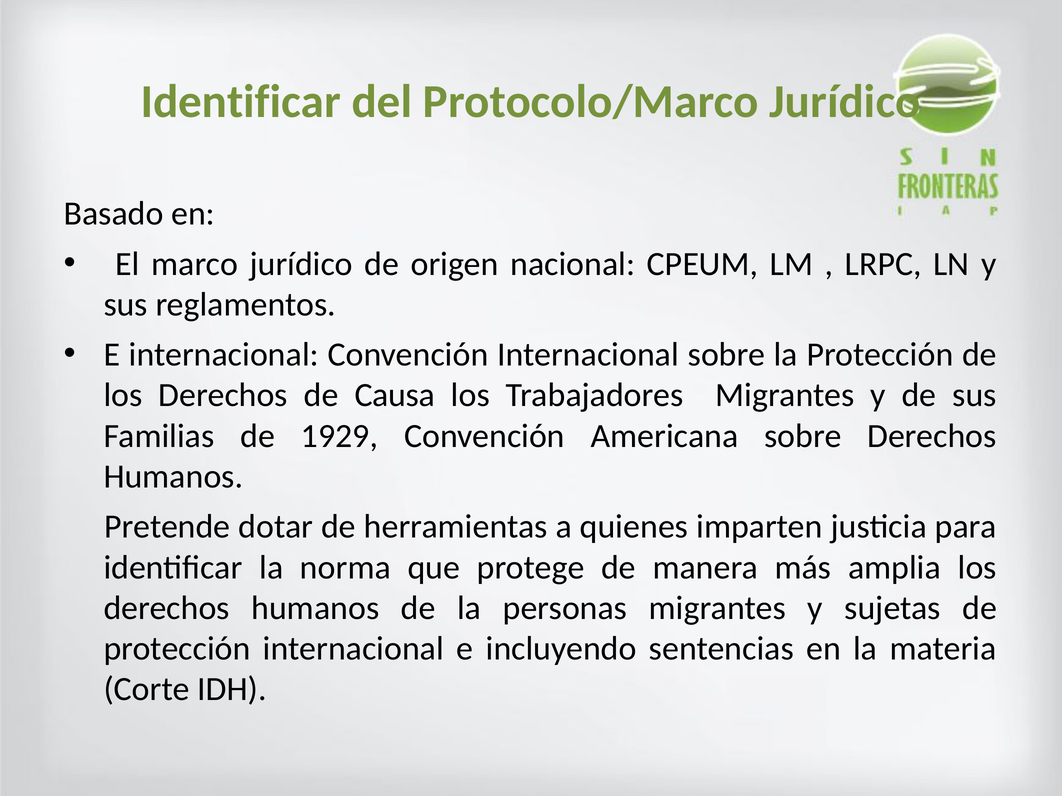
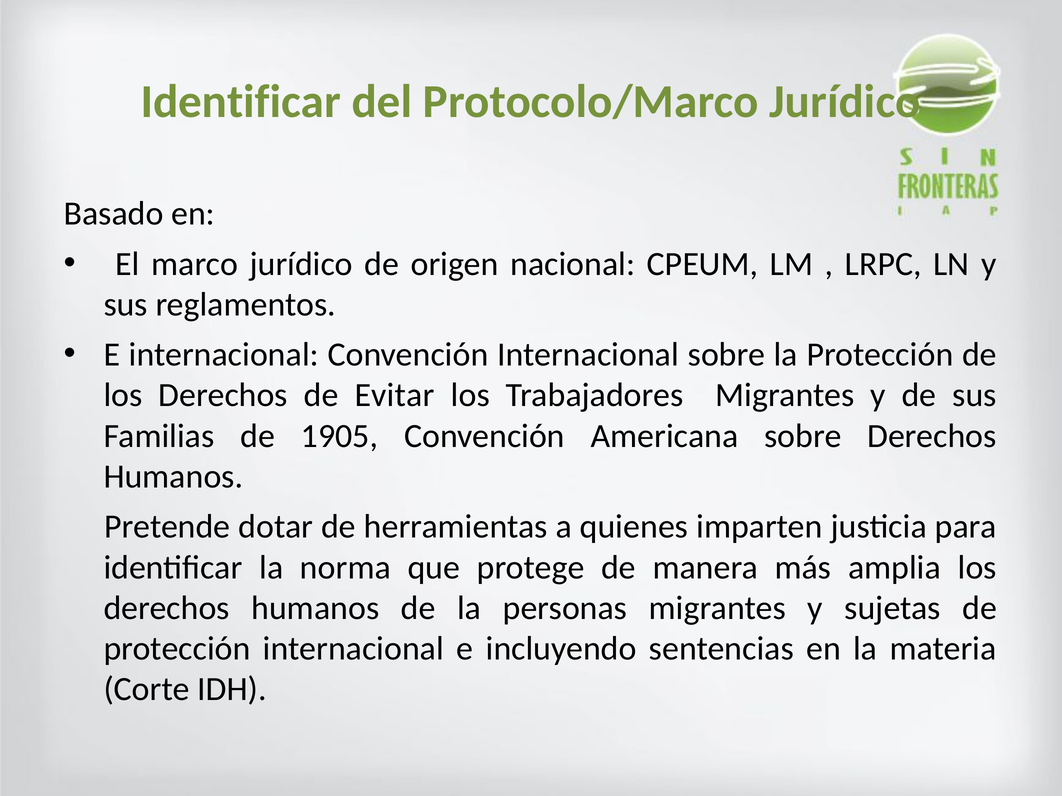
Causa: Causa -> Evitar (395, 396)
1929: 1929 -> 1905 (340, 436)
